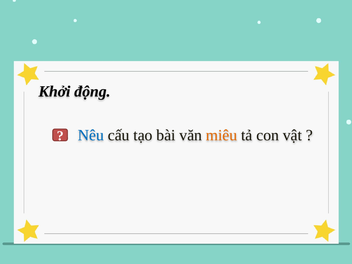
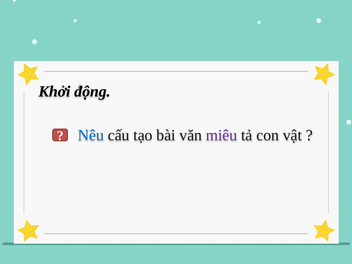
miêu colour: orange -> purple (222, 135)
